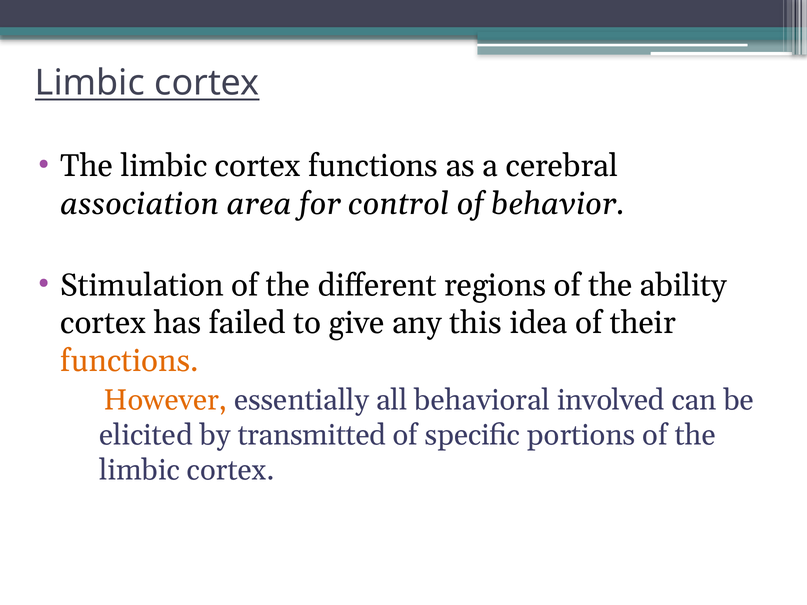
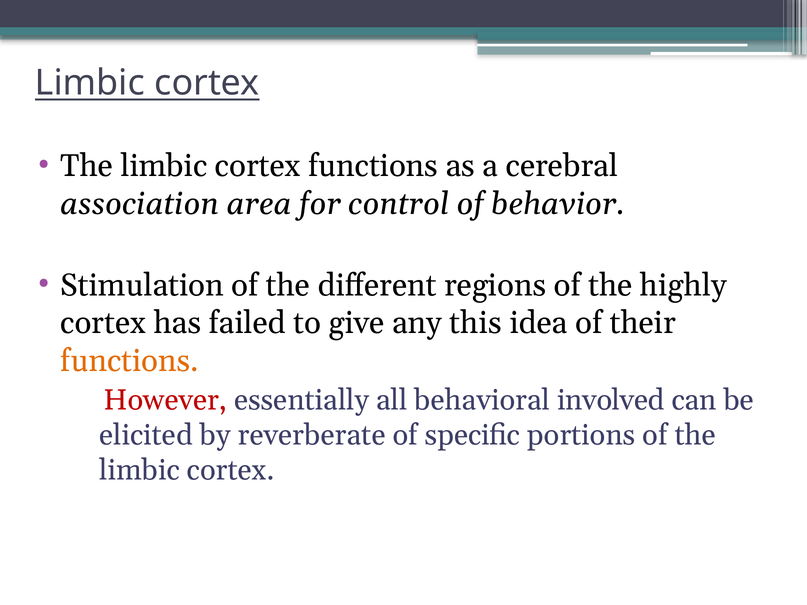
ability: ability -> highly (683, 286)
However colour: orange -> red (166, 400)
transmitted: transmitted -> reverberate (312, 435)
